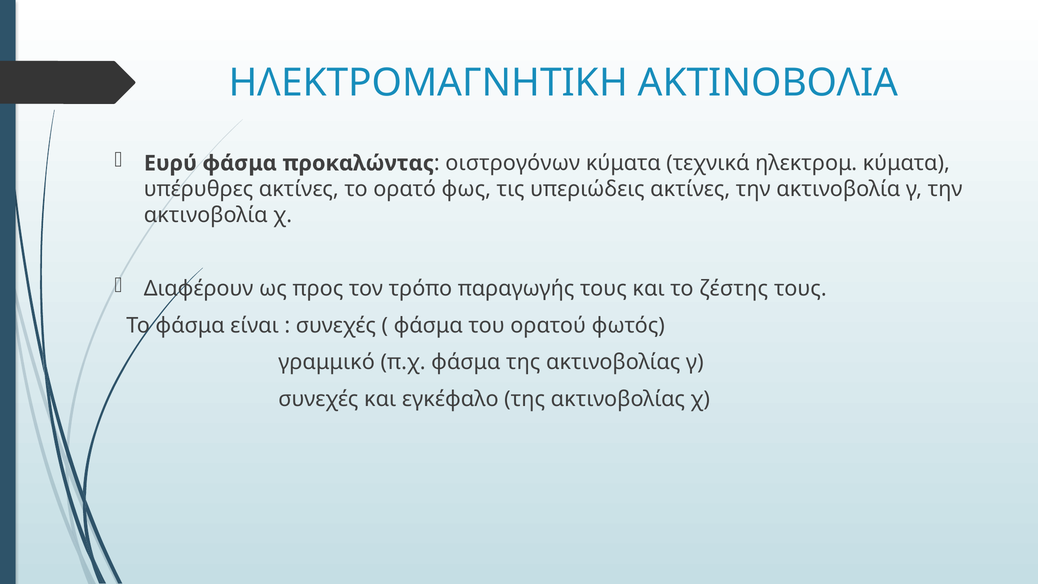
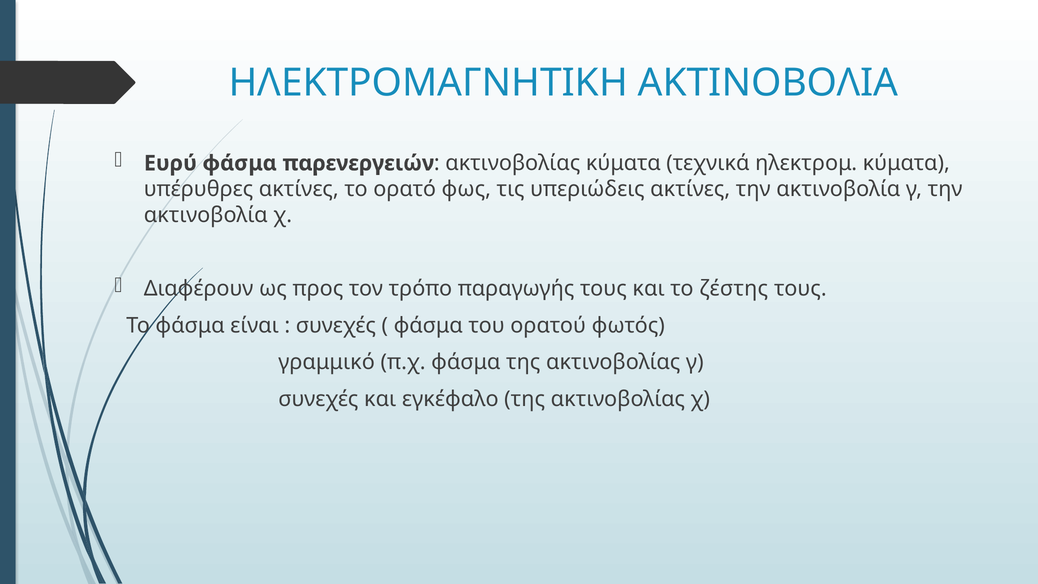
προκαλώντας: προκαλώντας -> παρενεργειών (358, 163)
οιστρογόνων: οιστρογόνων -> ακτινοβολίας (513, 163)
